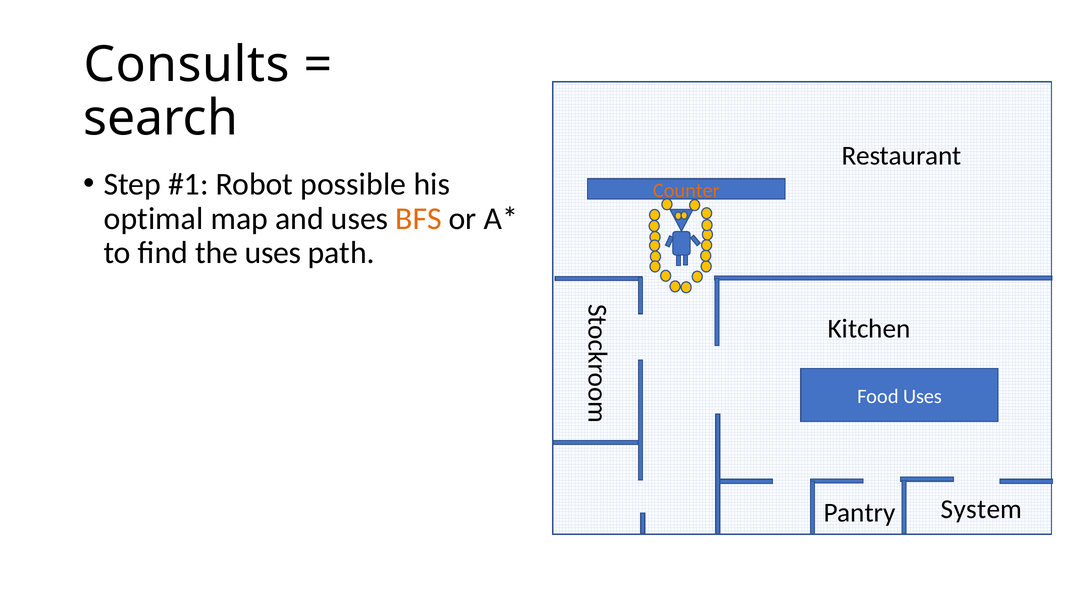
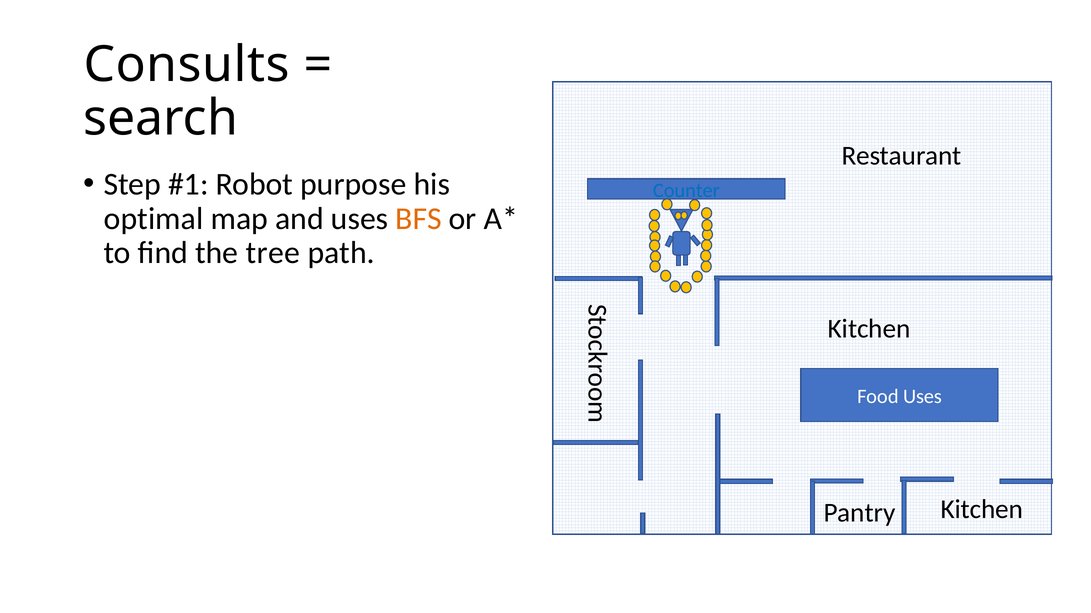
possible: possible -> purpose (353, 184)
Counter colour: orange -> blue (686, 191)
the uses: uses -> tree (273, 253)
System: System -> Kitchen (982, 510)
